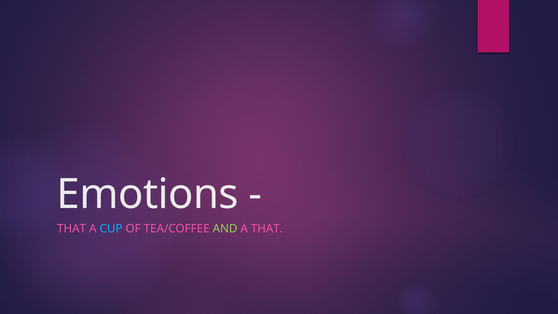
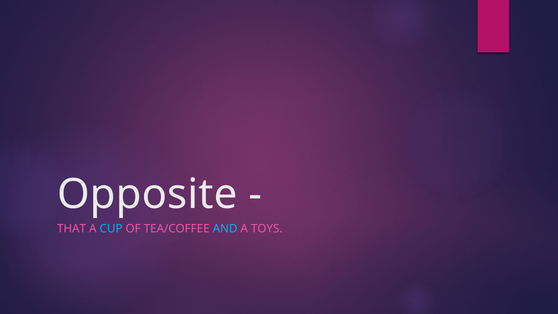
Emotions: Emotions -> Opposite (147, 194)
AND colour: light green -> light blue (225, 229)
A THAT: THAT -> TOYS (267, 229)
